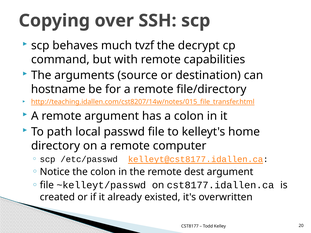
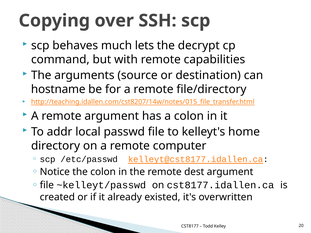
tvzf: tvzf -> lets (144, 46)
path: path -> addr (60, 132)
